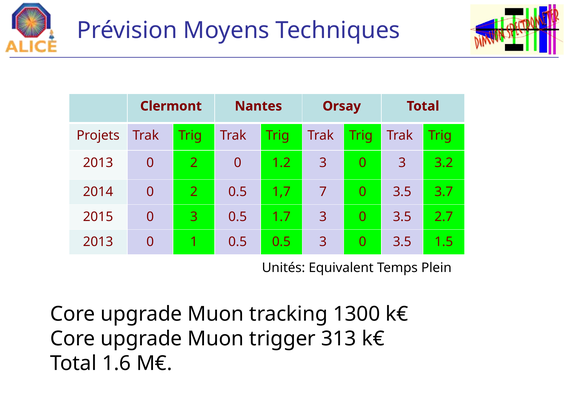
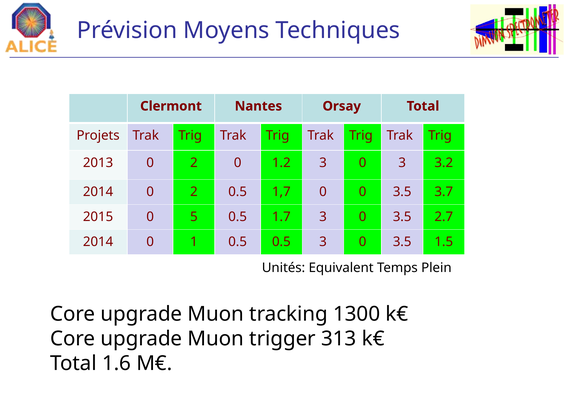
1,7 7: 7 -> 0 (323, 192)
2015 0 3: 3 -> 5 (194, 217)
2013: 2013 -> 2014 (98, 242)
